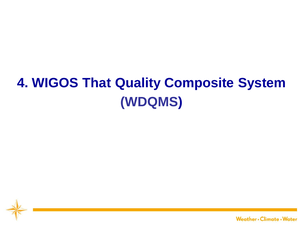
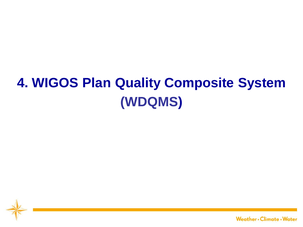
That: That -> Plan (97, 83)
